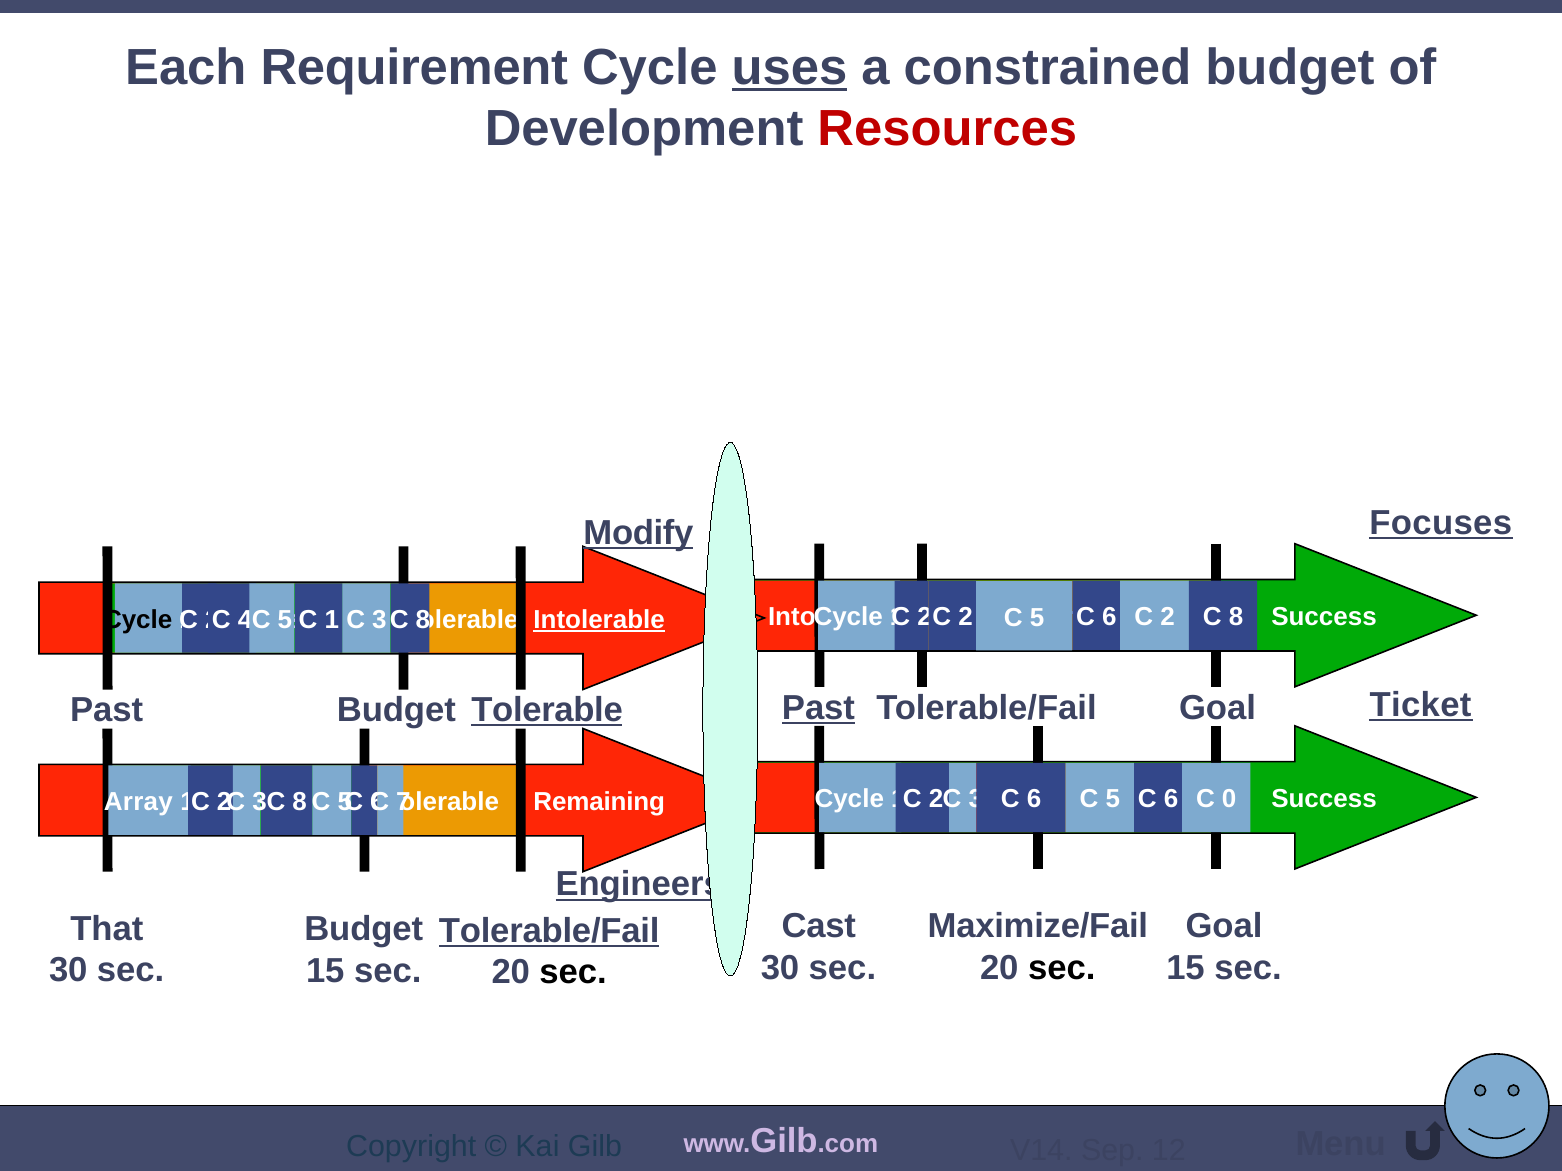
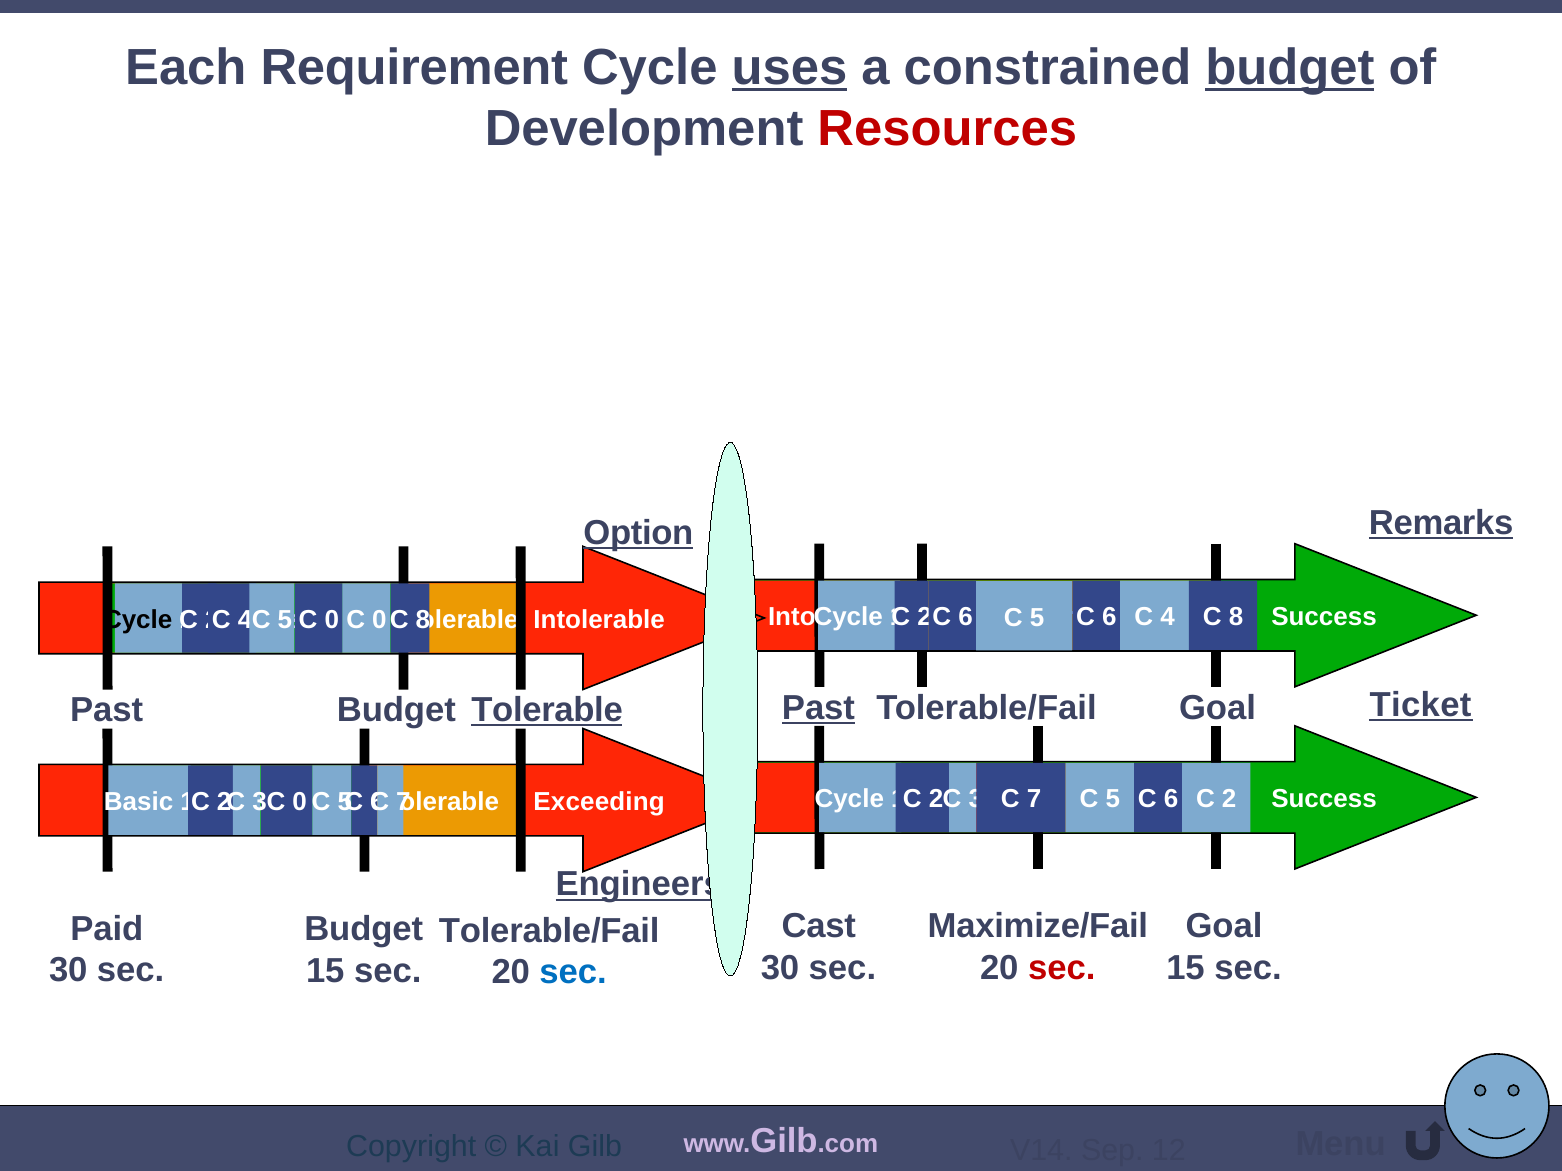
budget underline: none -> present (1290, 68)
Focuses: Focuses -> Remarks (1441, 523)
Modify: Modify -> Option (638, 533)
2: 2 -> 6 (966, 617)
C 2: 2 -> 4 (1167, 617)
1: 1 -> 0 (332, 620)
3: 3 -> 0 (379, 620)
Intolerable underline: present -> none (599, 620)
6: 6 -> 7 (1034, 800)
0: 0 -> 2 (1229, 800)
Array: Array -> Basic (139, 802)
8: 8 -> 0 (300, 802)
Remaining: Remaining -> Exceeding (599, 802)
That: That -> Paid (107, 929)
Tolerable/Fail underline: present -> none (549, 931)
sec colour: black -> red (1062, 968)
sec colour: black -> blue (573, 973)
